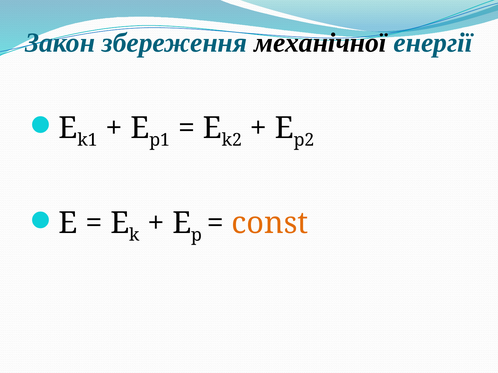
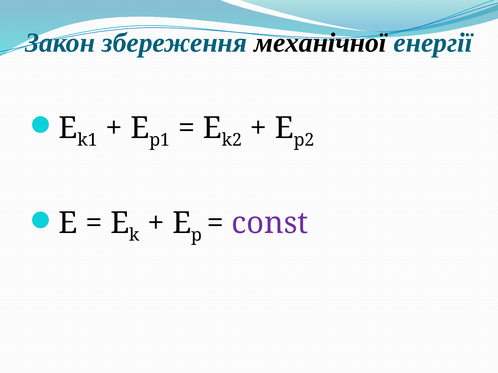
const colour: orange -> purple (270, 223)
